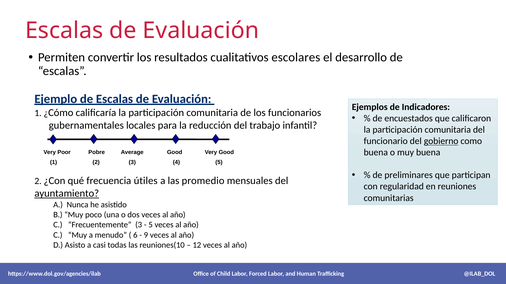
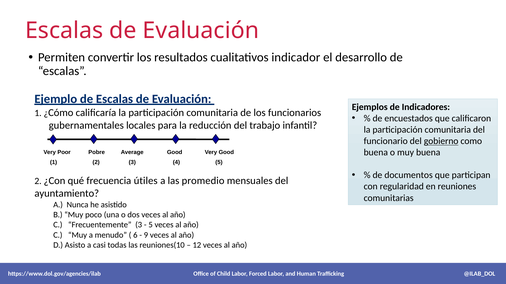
escolares: escolares -> indicador (296, 58)
preliminares: preliminares -> documentos (409, 176)
ayuntamiento underline: present -> none (67, 194)
